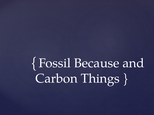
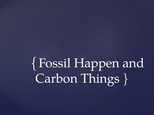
Because: Because -> Happen (97, 63)
